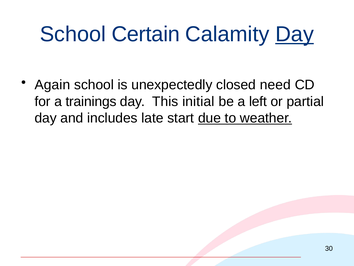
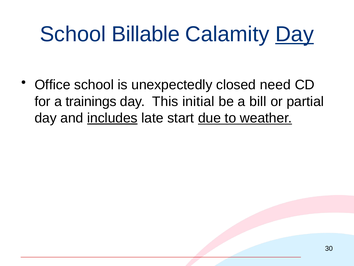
Certain: Certain -> Billable (146, 34)
Again: Again -> Office (52, 85)
left: left -> bill (258, 101)
includes underline: none -> present (112, 118)
